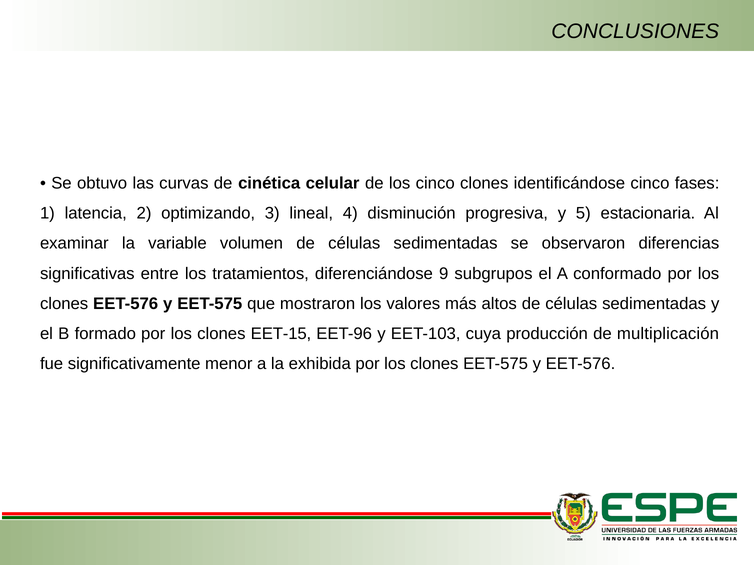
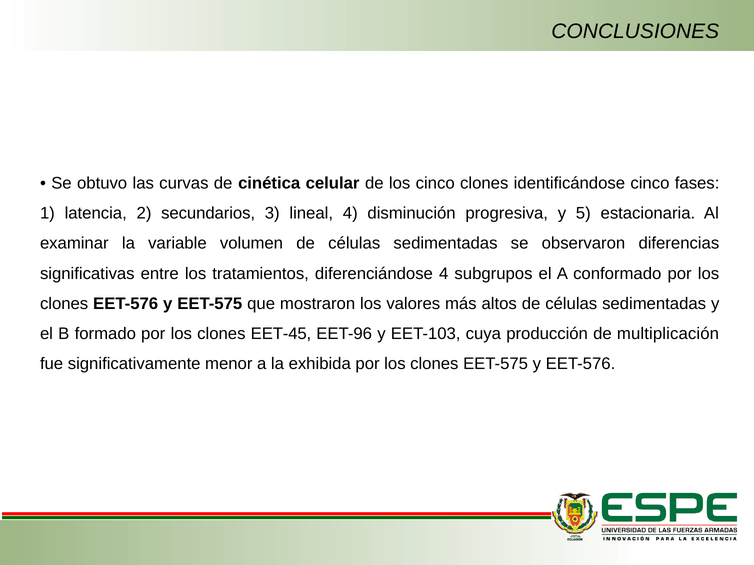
optimizando: optimizando -> secundarios (208, 214)
diferenciándose 9: 9 -> 4 (444, 274)
EET-15: EET-15 -> EET-45 (281, 334)
